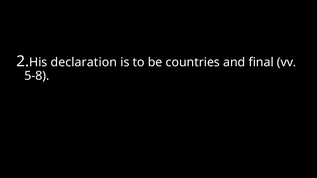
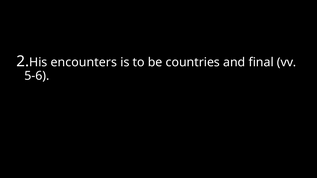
declaration: declaration -> encounters (84, 63)
5-8: 5-8 -> 5-6 (37, 76)
